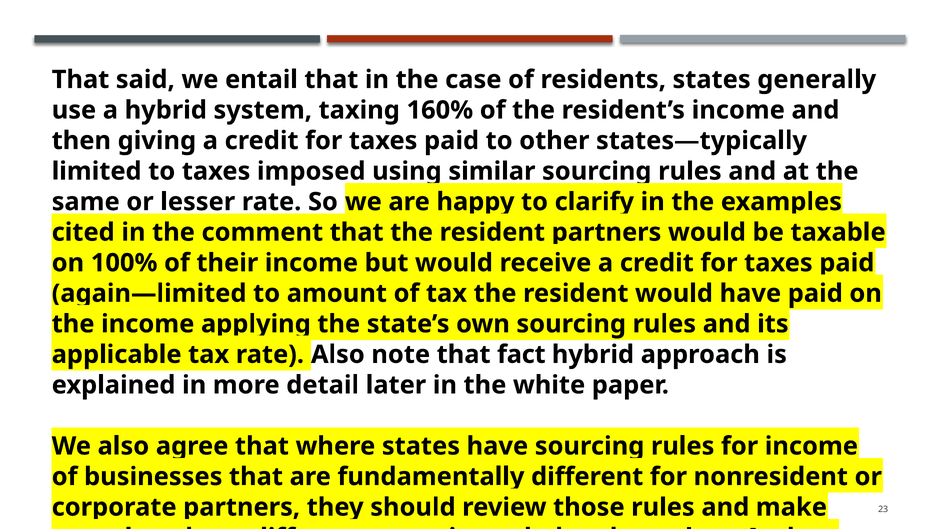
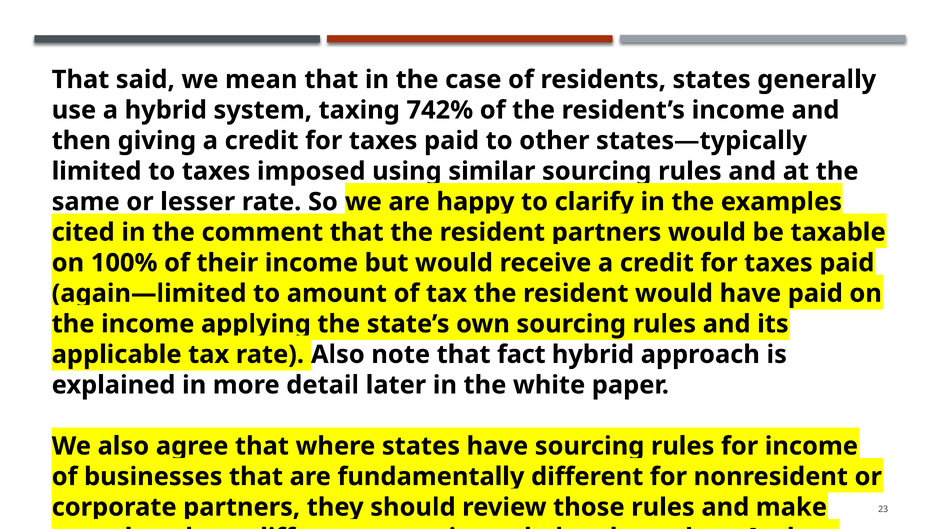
entail: entail -> mean (261, 80)
160%: 160% -> 742% (440, 110)
